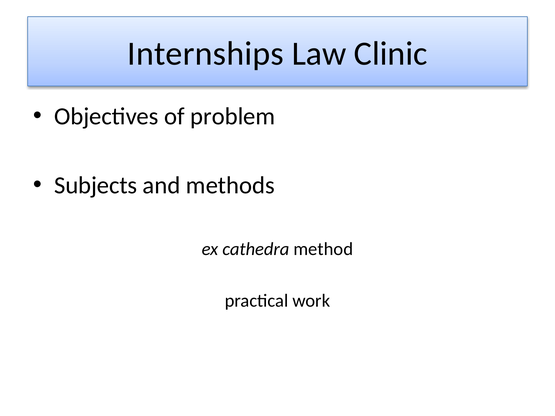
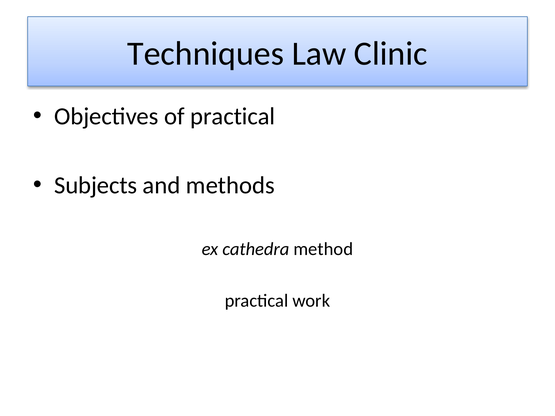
Internships: Internships -> Techniques (206, 54)
of problem: problem -> practical (233, 116)
